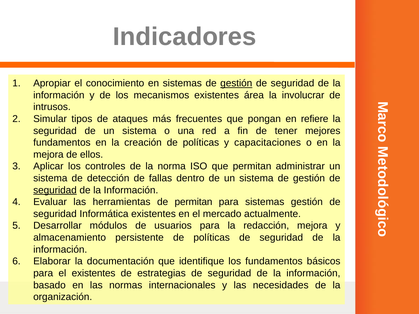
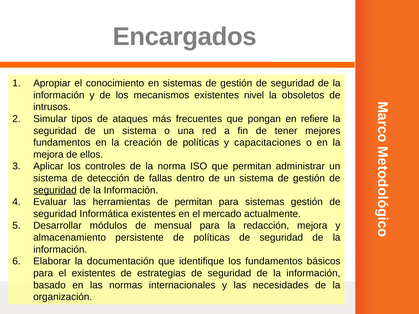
Indicadores: Indicadores -> Encargados (185, 37)
gestión underline: present -> none (236, 83)
área: área -> nivel (254, 95)
involucrar: involucrar -> obsoletos (303, 95)
usuarios: usuarios -> mensual (173, 226)
